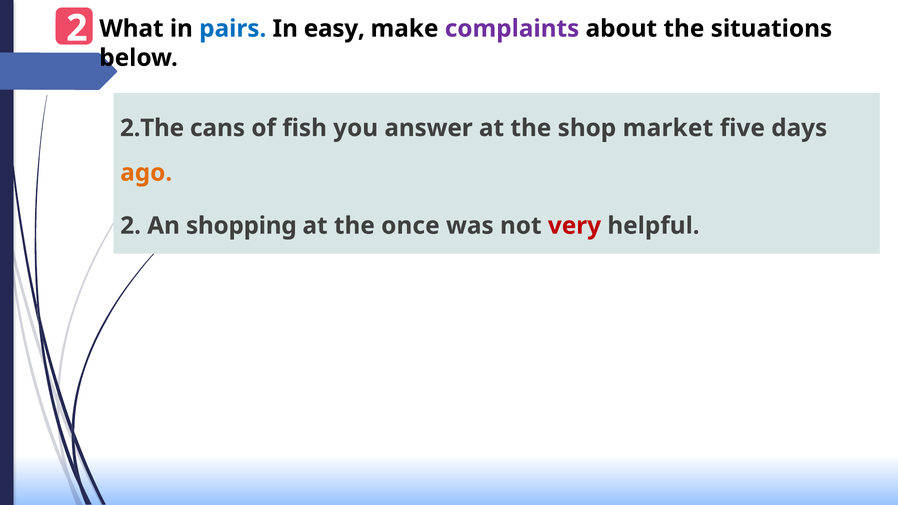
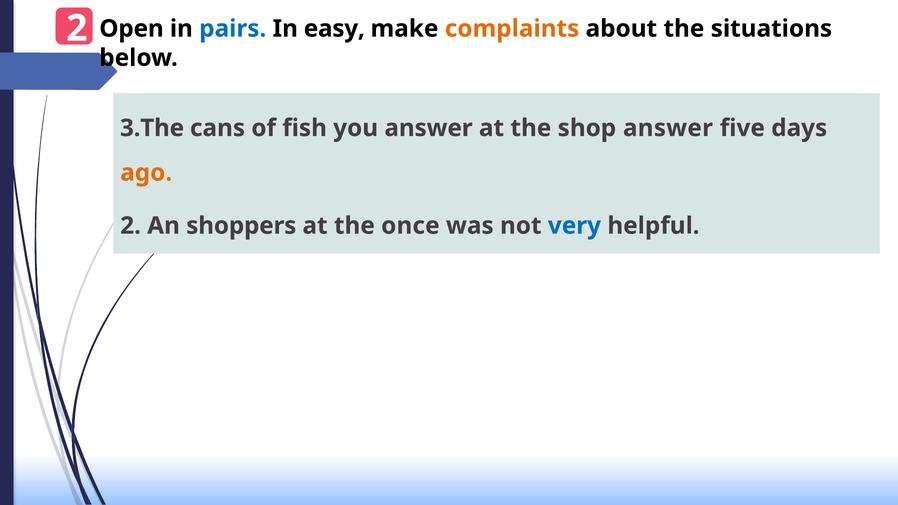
What: What -> Open (132, 29)
complaints colour: purple -> orange (512, 29)
2.The: 2.The -> 3.The (152, 128)
shop market: market -> answer (668, 128)
shopping: shopping -> shoppers (241, 226)
very colour: red -> blue (574, 226)
